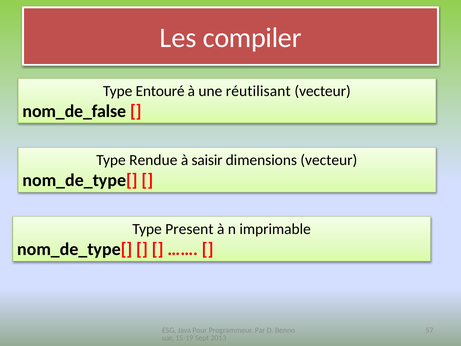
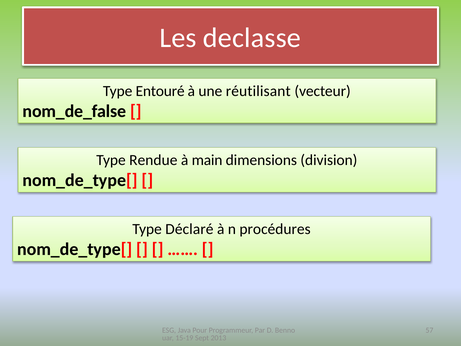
compiler: compiler -> declasse (252, 38)
saisir: saisir -> main (207, 160)
dimensions vecteur: vecteur -> division (329, 160)
Present: Present -> Déclaré (189, 229)
imprimable: imprimable -> procédures (275, 229)
